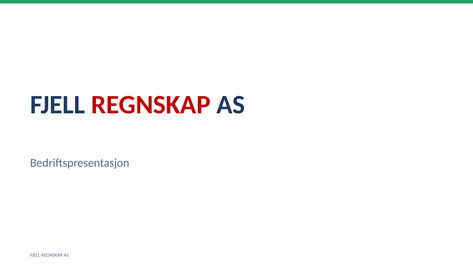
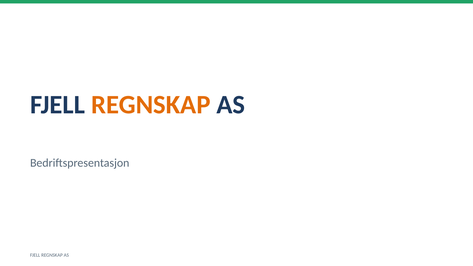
REGNSKAP colour: red -> orange (151, 105)
